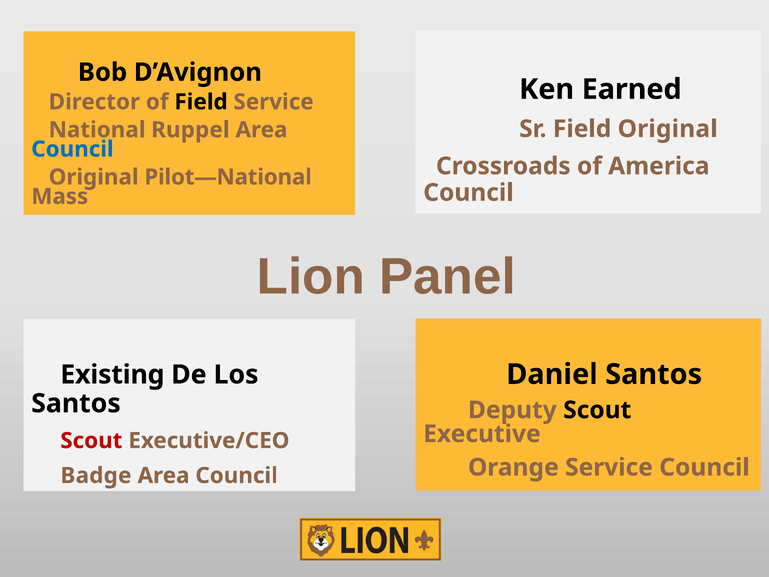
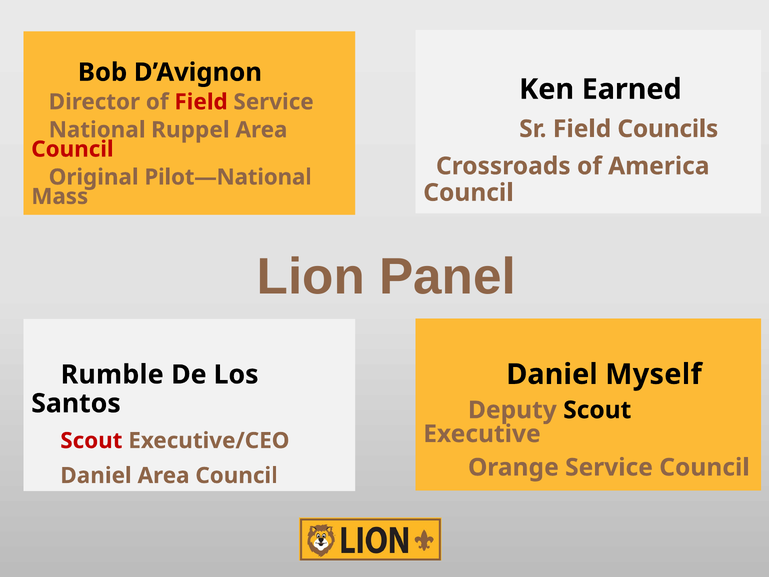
Field colour: black -> red (201, 102)
Field Original: Original -> Councils (668, 129)
Council colour: blue -> red (72, 149)
Daniel Santos: Santos -> Myself (654, 374)
Existing: Existing -> Rumble (112, 374)
Badge: Badge -> Daniel (96, 475)
